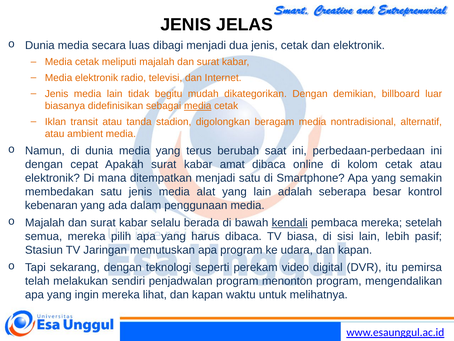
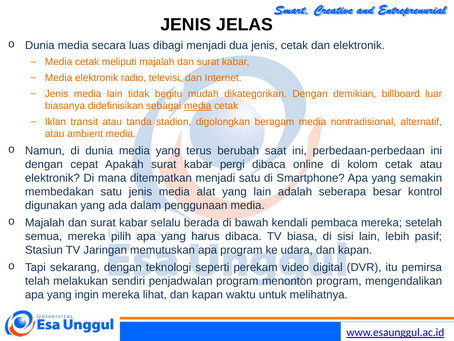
amat: amat -> pergi (232, 164)
kebenaran: kebenaran -> digunakan (51, 205)
kendali underline: present -> none (290, 222)
